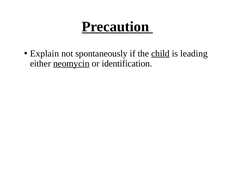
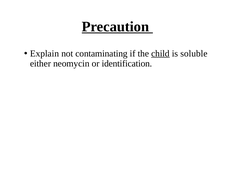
spontaneously: spontaneously -> contaminating (101, 53)
leading: leading -> soluble (194, 53)
neomycin underline: present -> none (71, 63)
